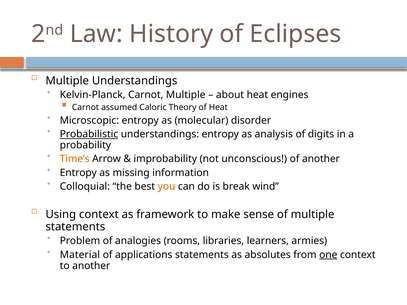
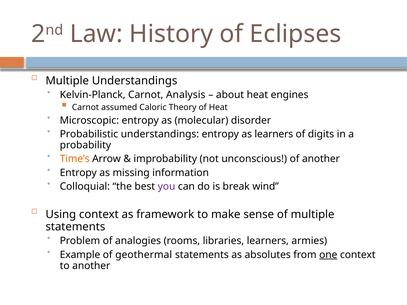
Carnot Multiple: Multiple -> Analysis (186, 95)
Probabilistic underline: present -> none (89, 134)
as analysis: analysis -> learners (274, 134)
you colour: orange -> purple (167, 187)
Material: Material -> Example (80, 255)
applications: applications -> geothermal (144, 255)
